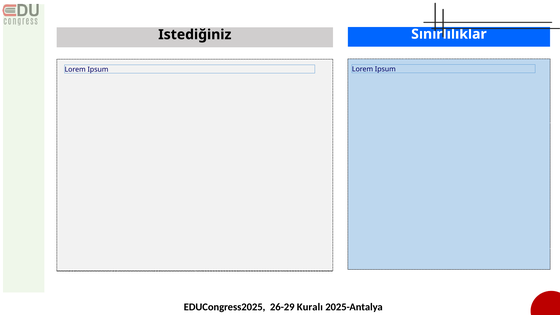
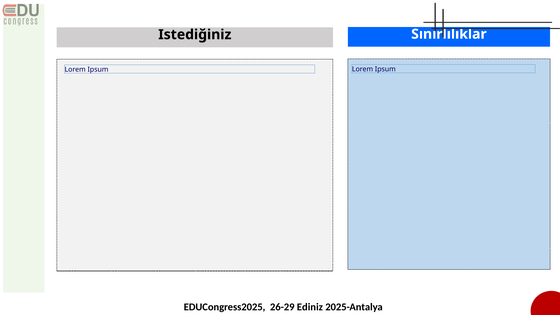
Kuralı: Kuralı -> Ediniz (310, 307)
